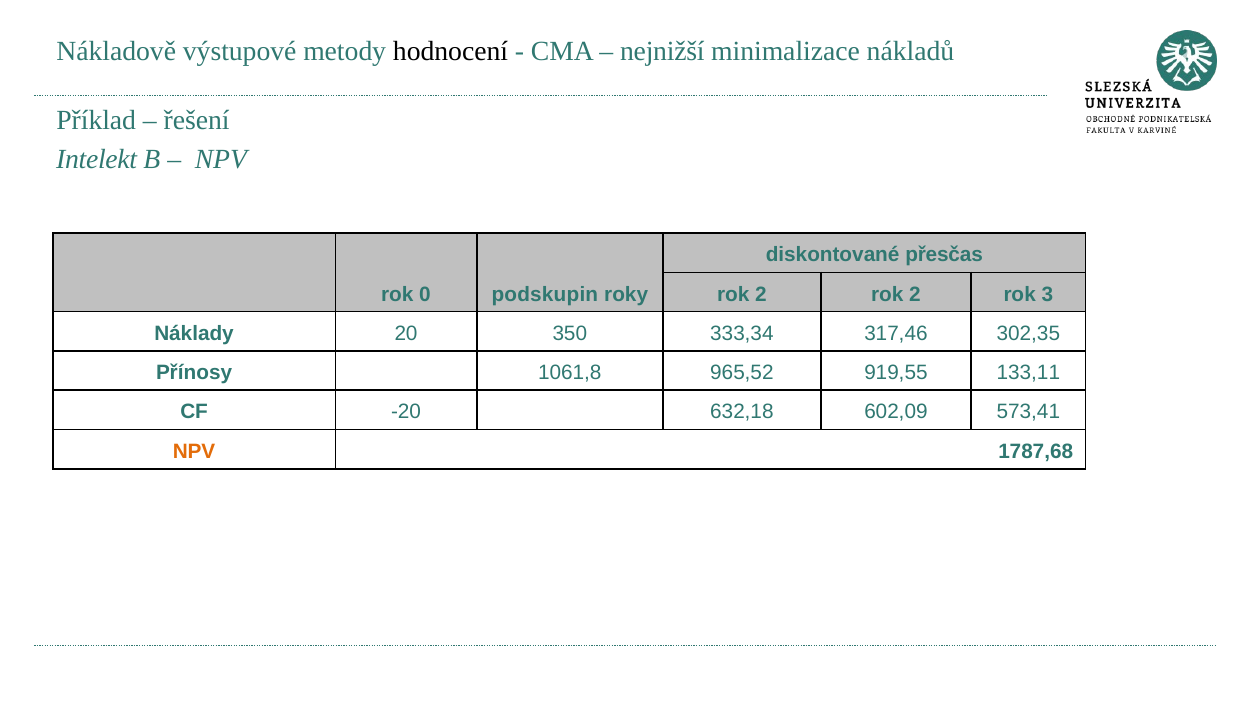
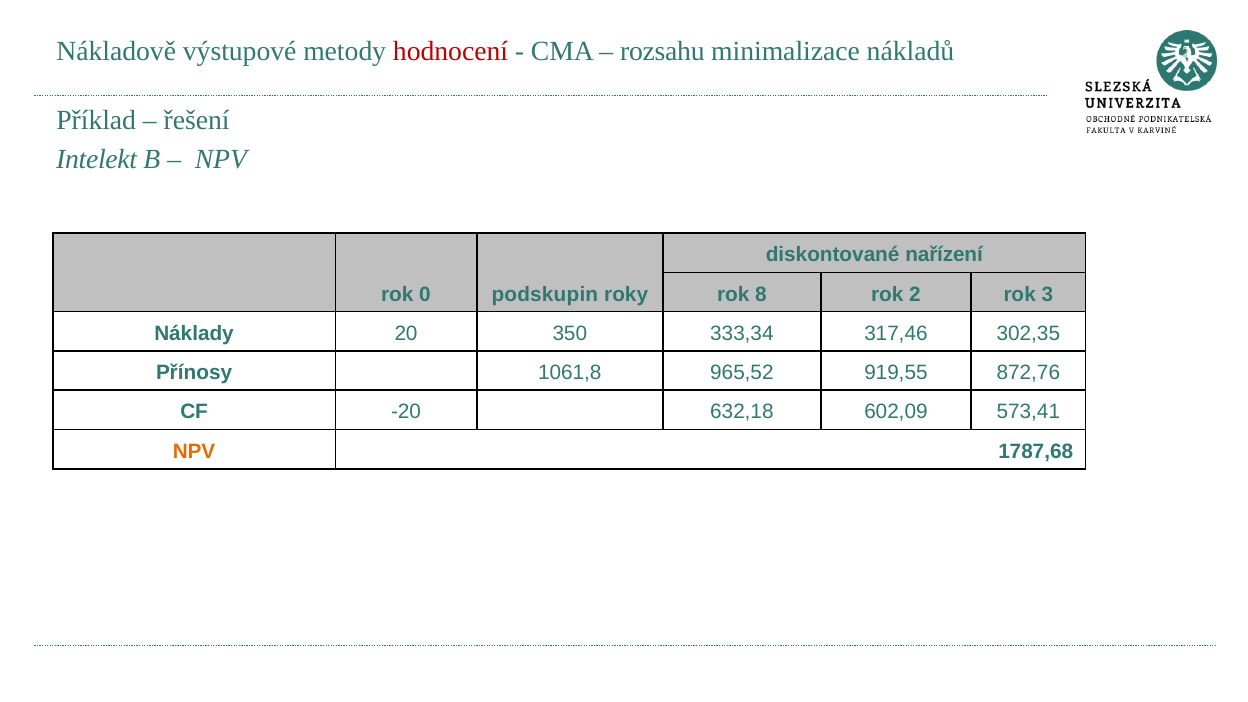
hodnocení colour: black -> red (450, 51)
nejnižší: nejnižší -> rozsahu (662, 51)
přesčas: přesčas -> nařízení (944, 255)
2: 2 -> 8 (761, 294)
133,11: 133,11 -> 872,76 (1028, 373)
